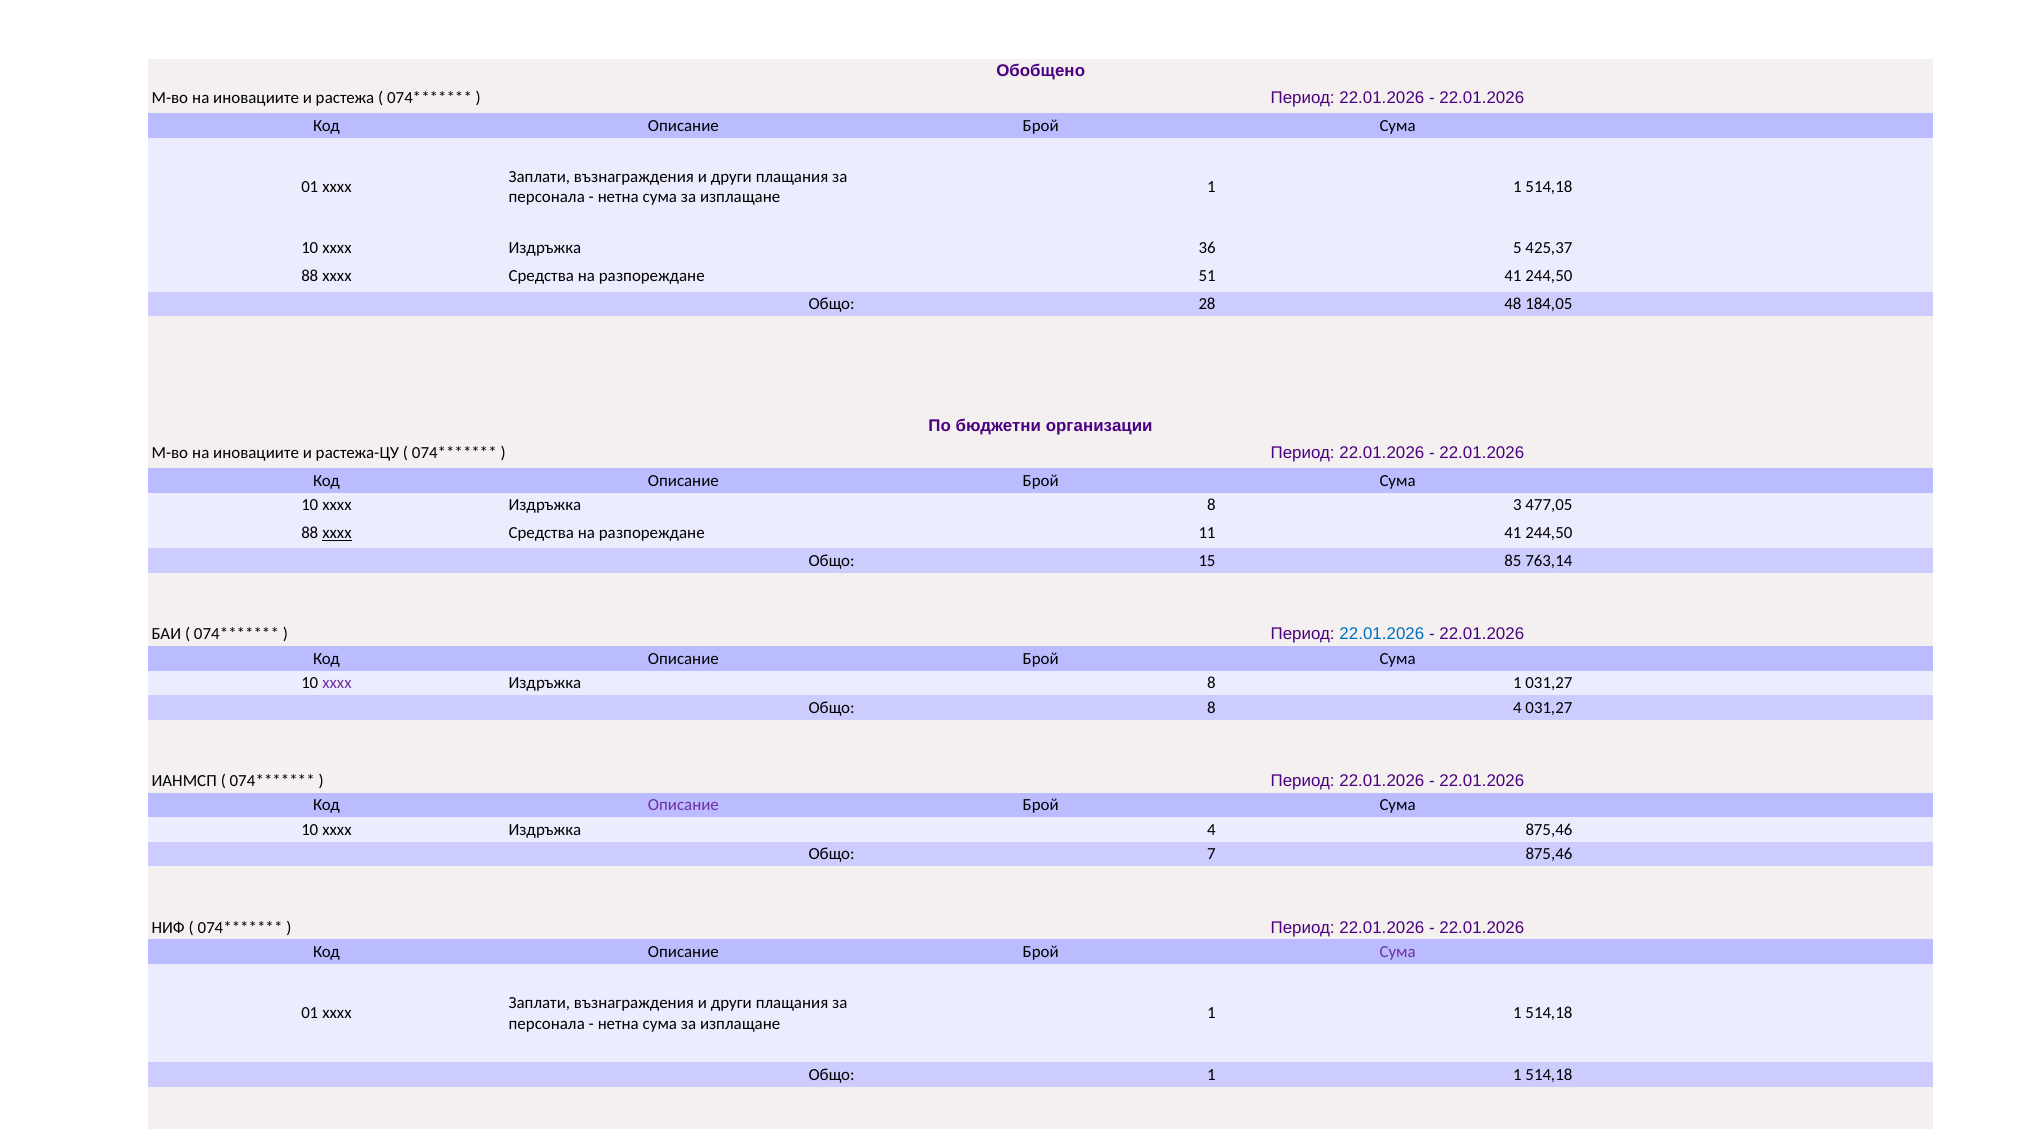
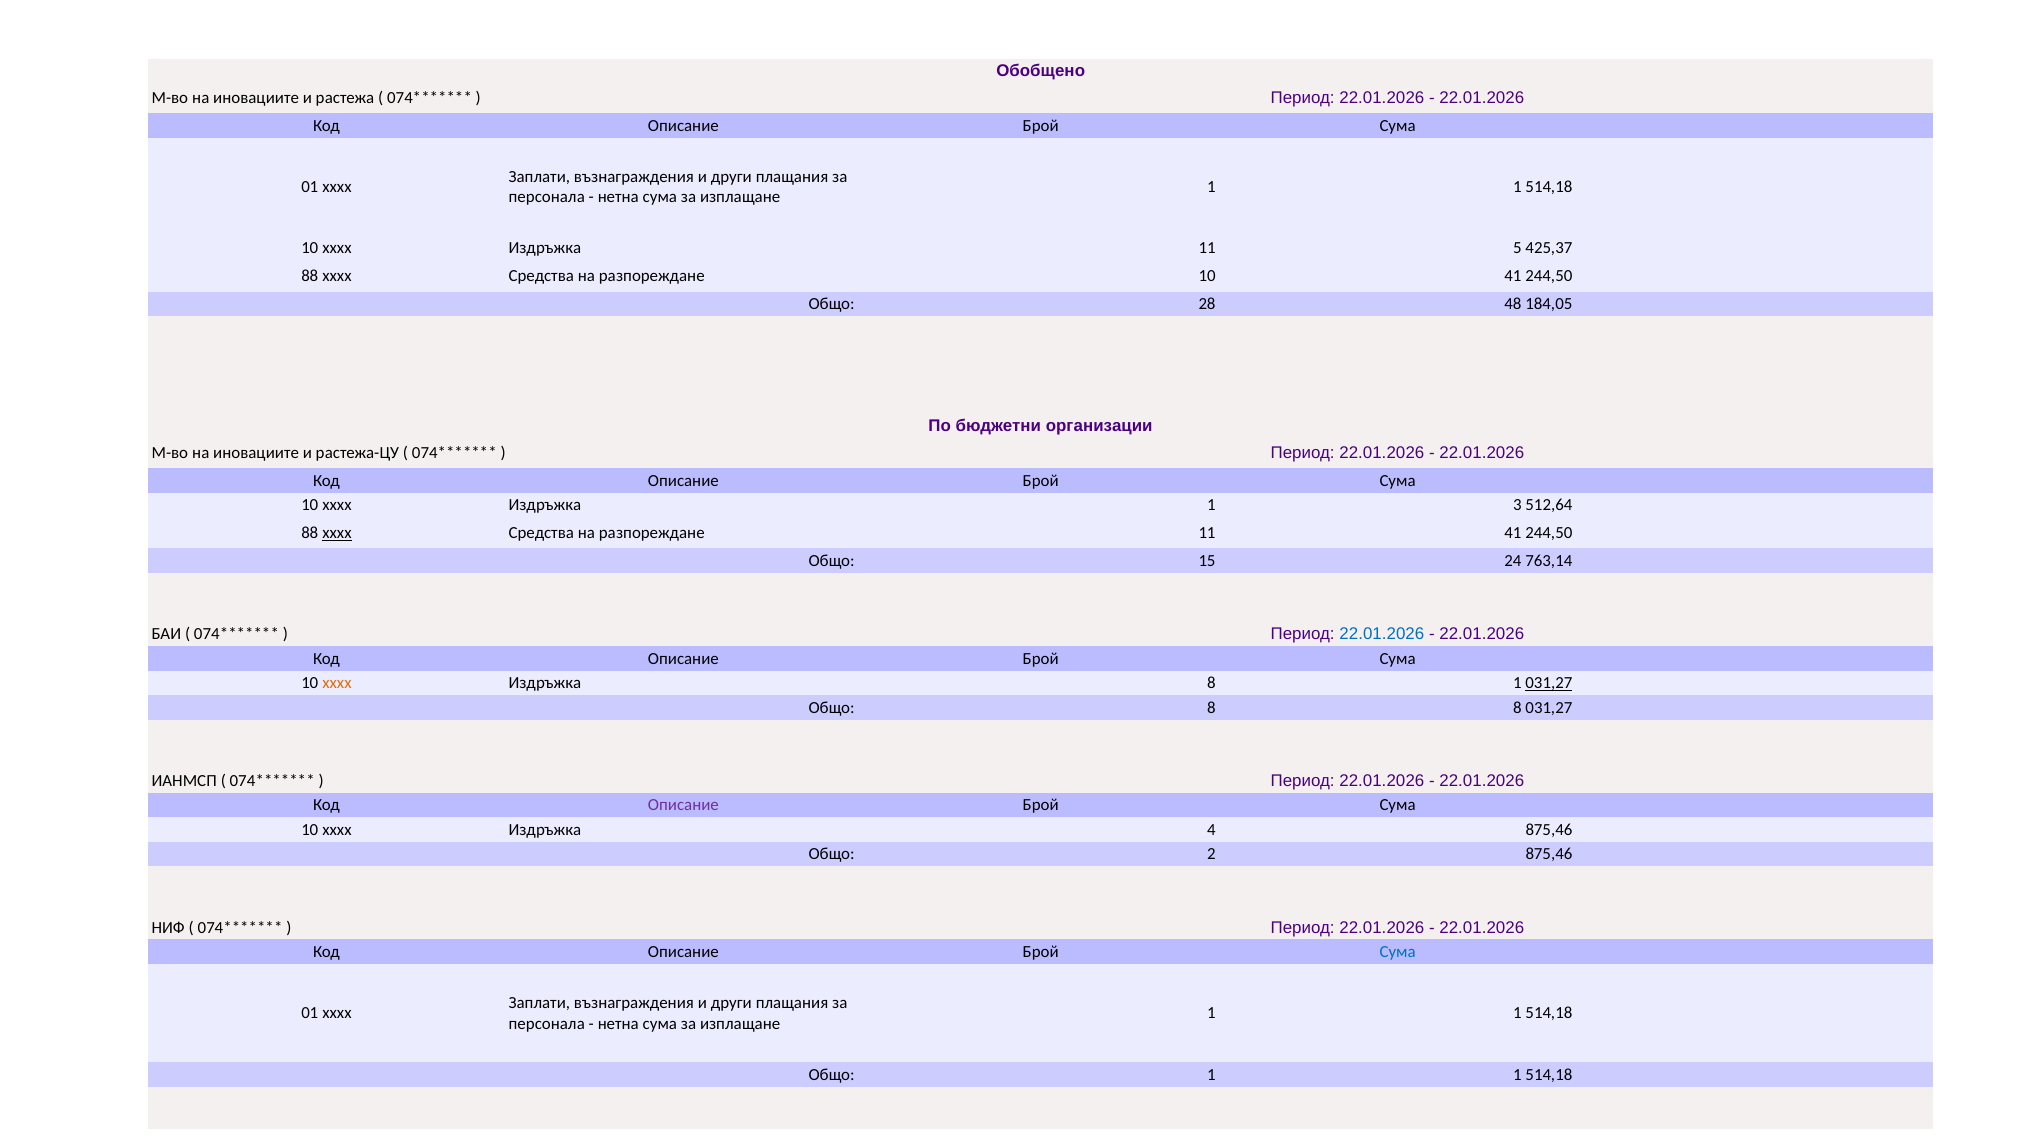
Издръжка 36: 36 -> 11 (1207, 248)
разпореждане 51: 51 -> 10 (1207, 276)
8: 8 -> 1 (1211, 505)
477,05: 477,05 -> 512,64 (1549, 505)
85: 85 -> 24 (1513, 561)
xxxx colour: purple -> orange (337, 683)
031,27 underline: none -> present (1549, 683)
8 4: 4 -> 8 (1517, 708)
7: 7 -> 2 (1211, 854)
Сума colour: purple -> blue (1398, 952)
